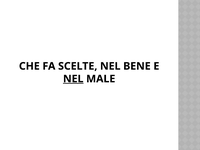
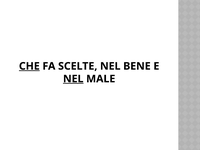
CHE underline: none -> present (29, 66)
